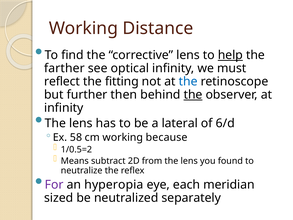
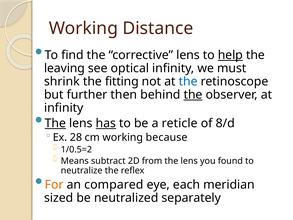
farther: farther -> leaving (64, 68)
reflect: reflect -> shrink (62, 81)
The underline: none -> present (55, 123)
has underline: none -> present (106, 123)
lateral: lateral -> reticle (180, 123)
6/d: 6/d -> 8/d (225, 123)
58: 58 -> 28 (76, 137)
For colour: purple -> orange (54, 184)
hyperopia: hyperopia -> compared (114, 184)
